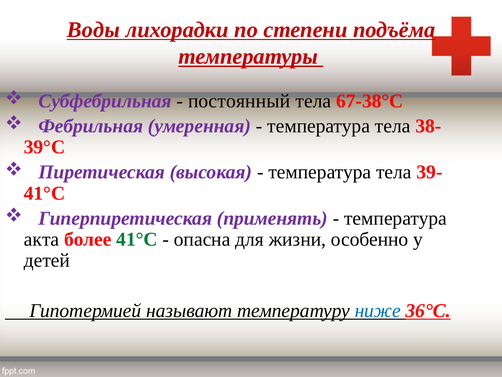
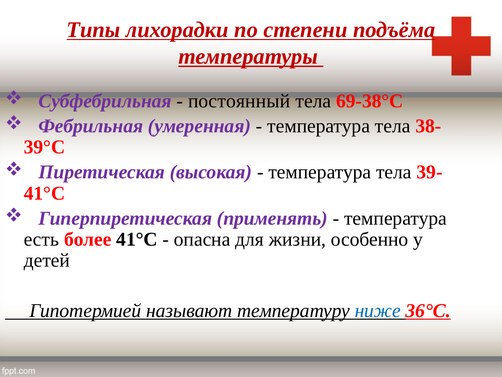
Воды: Воды -> Типы (93, 30)
67-38°С: 67-38°С -> 69-38°С (370, 101)
акта: акта -> есть (42, 239)
41°С colour: green -> black (137, 239)
